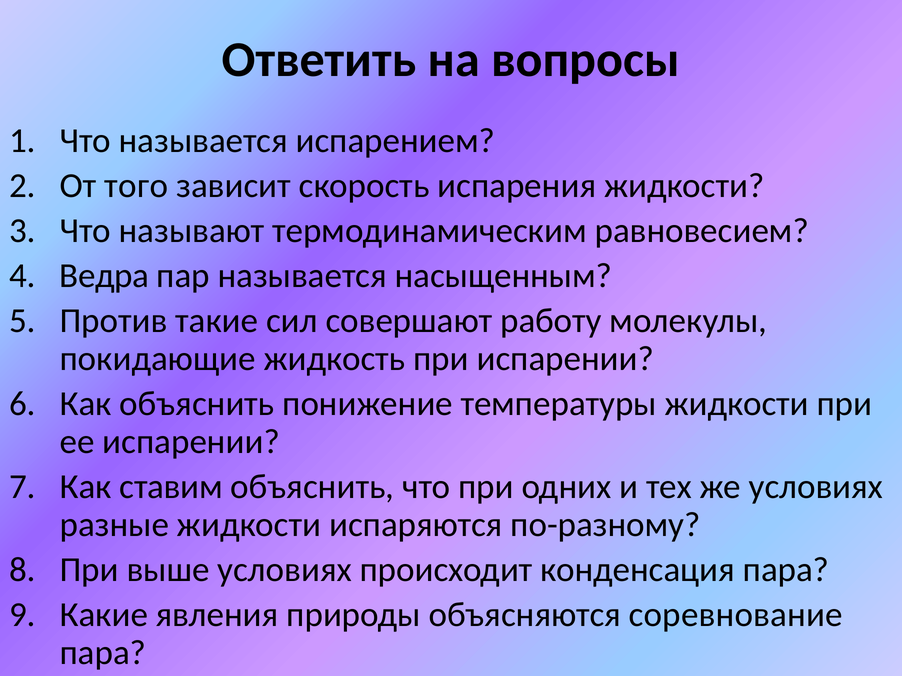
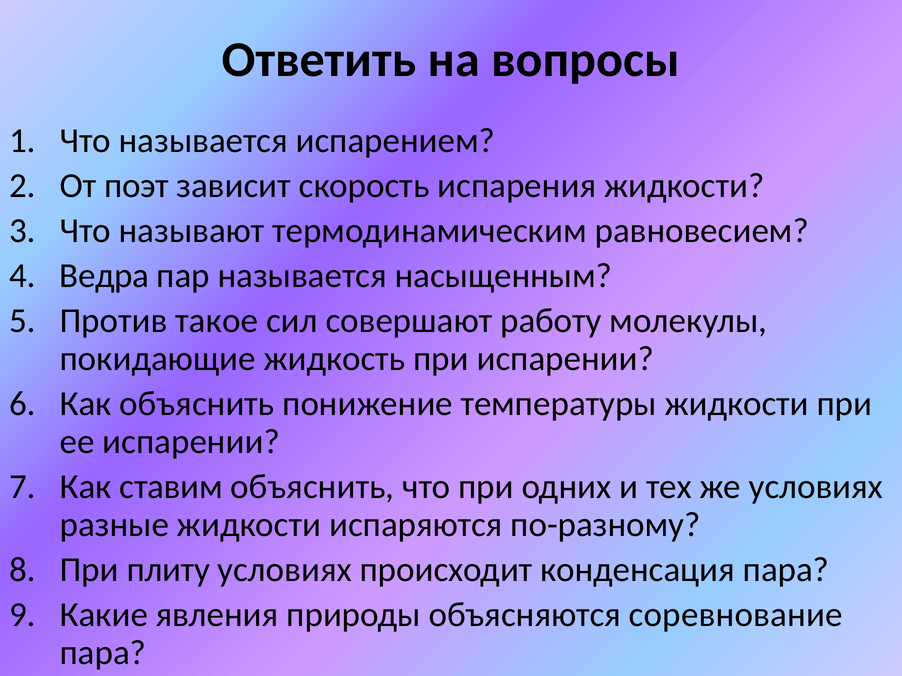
того: того -> поэт (137, 186)
такие: такие -> такое (217, 321)
выше: выше -> плиту (168, 570)
